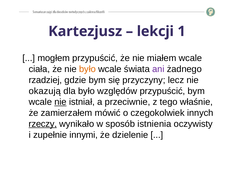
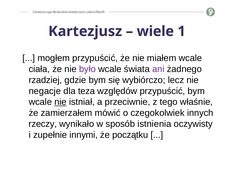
lekcji: lekcji -> wiele (155, 31)
było colour: orange -> purple (87, 69)
przyczyny: przyczyny -> wybiórczo (144, 80)
okazują: okazują -> negacje (45, 91)
dla było: było -> teza (86, 91)
rzeczy underline: present -> none (43, 124)
dzielenie: dzielenie -> początku (130, 134)
